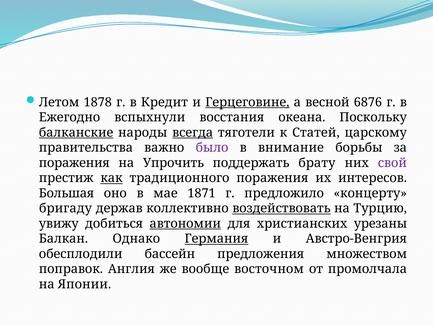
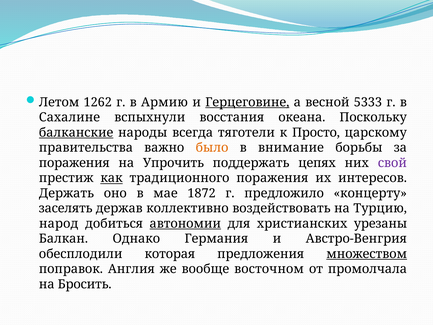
1878: 1878 -> 1262 (98, 102)
Кредит: Кредит -> Армию (164, 102)
6876: 6876 -> 5333 (368, 102)
Ежегодно: Ежегодно -> Сахалине (69, 117)
всегда underline: present -> none (193, 133)
Статей: Статей -> Просто (316, 133)
было colour: purple -> orange (212, 148)
брату: брату -> цепях (317, 163)
Большая: Большая -> Держать (66, 193)
1871: 1871 -> 1872 (202, 193)
бригаду: бригаду -> заселять (66, 208)
воздействовать underline: present -> none (281, 208)
увижу: увижу -> народ (59, 223)
Германия underline: present -> none (216, 239)
бассейн: бассейн -> которая (170, 254)
множеством underline: none -> present (367, 254)
Японии: Японии -> Бросить (85, 284)
